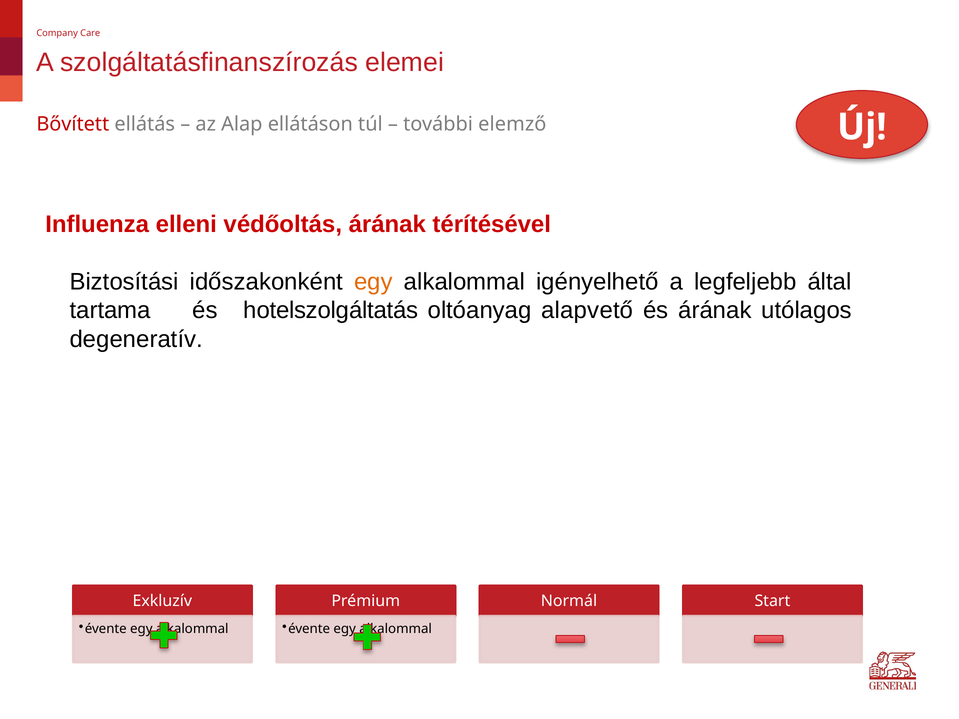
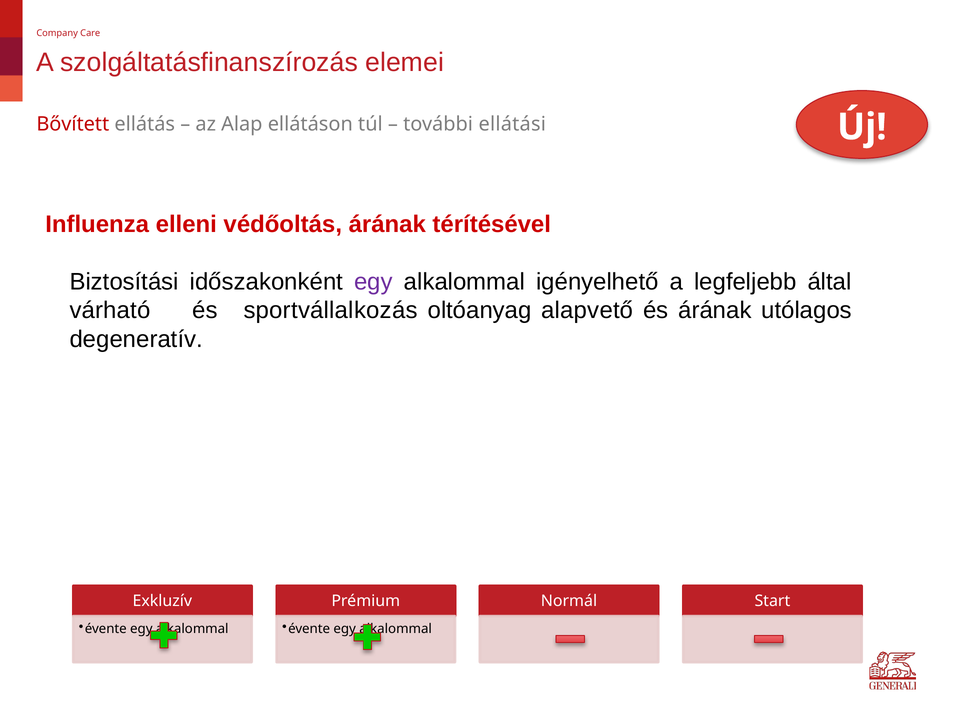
elemző: elemző -> ellátási (512, 124)
egy colour: orange -> purple (373, 282)
tartama: tartama -> várható (110, 311)
hotelszolgáltatás: hotelszolgáltatás -> sportvállalkozás (331, 311)
